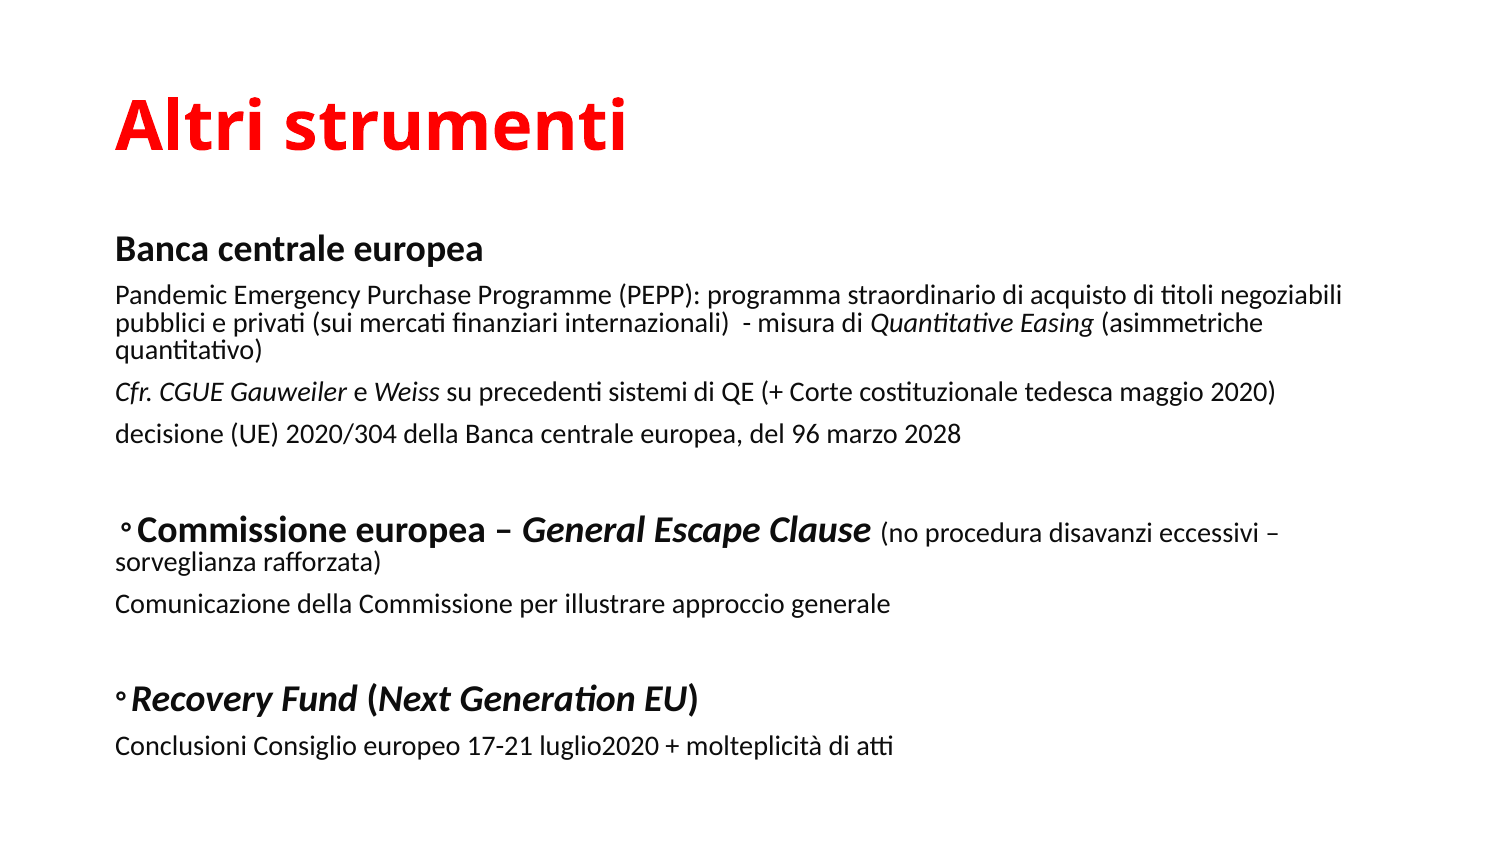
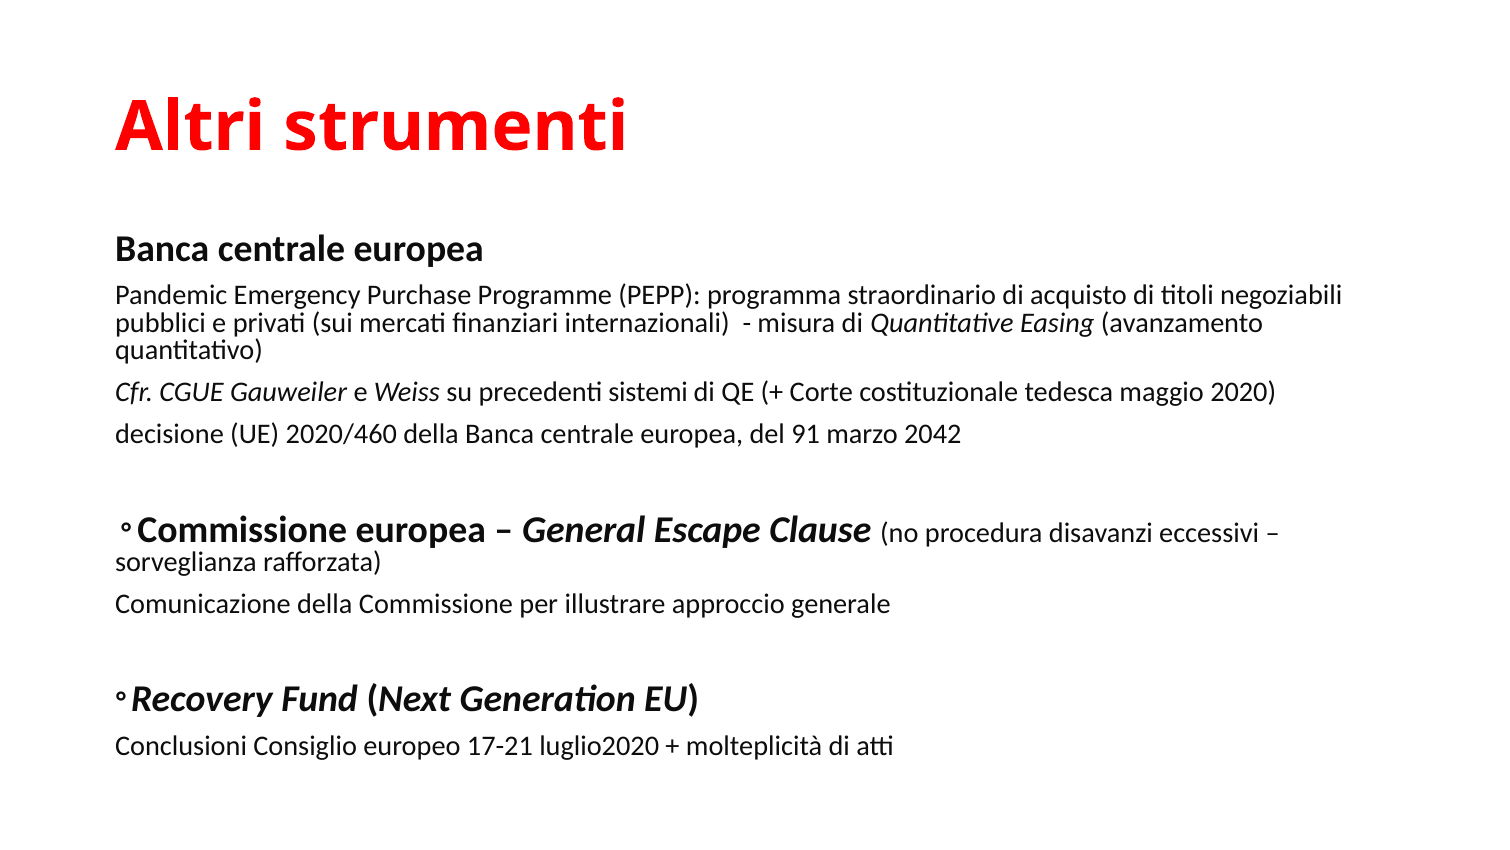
asimmetriche: asimmetriche -> avanzamento (1182, 323)
2020/304: 2020/304 -> 2020/460 (341, 434)
96: 96 -> 91 (806, 434)
2028: 2028 -> 2042 (933, 434)
